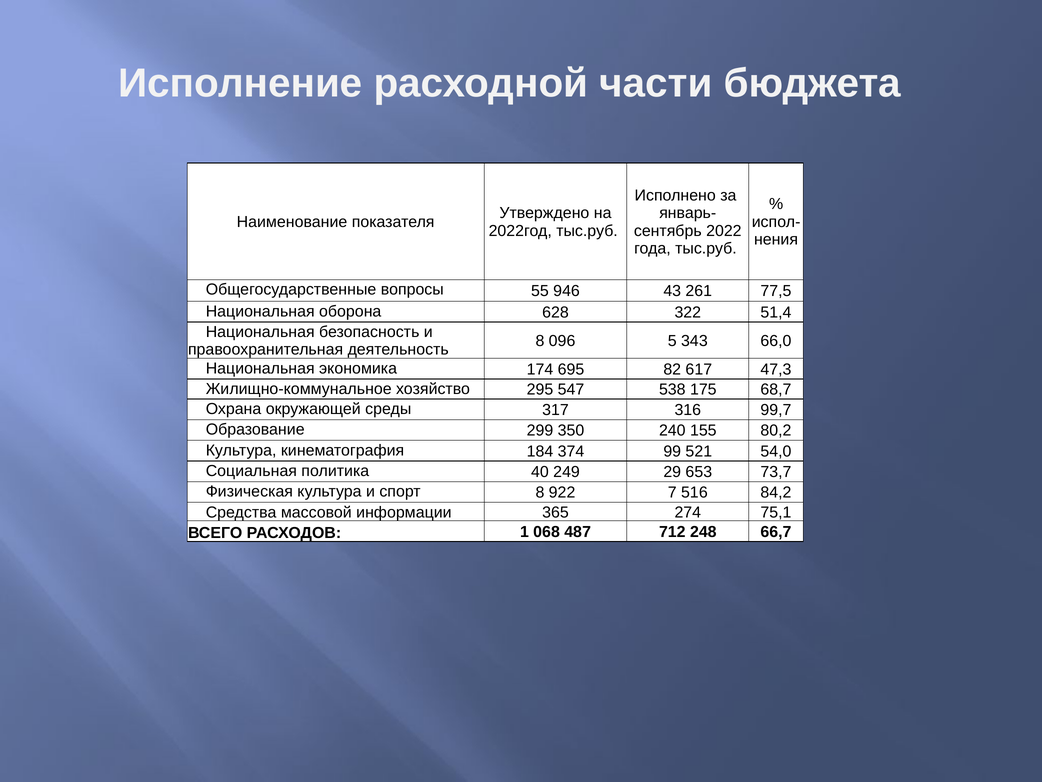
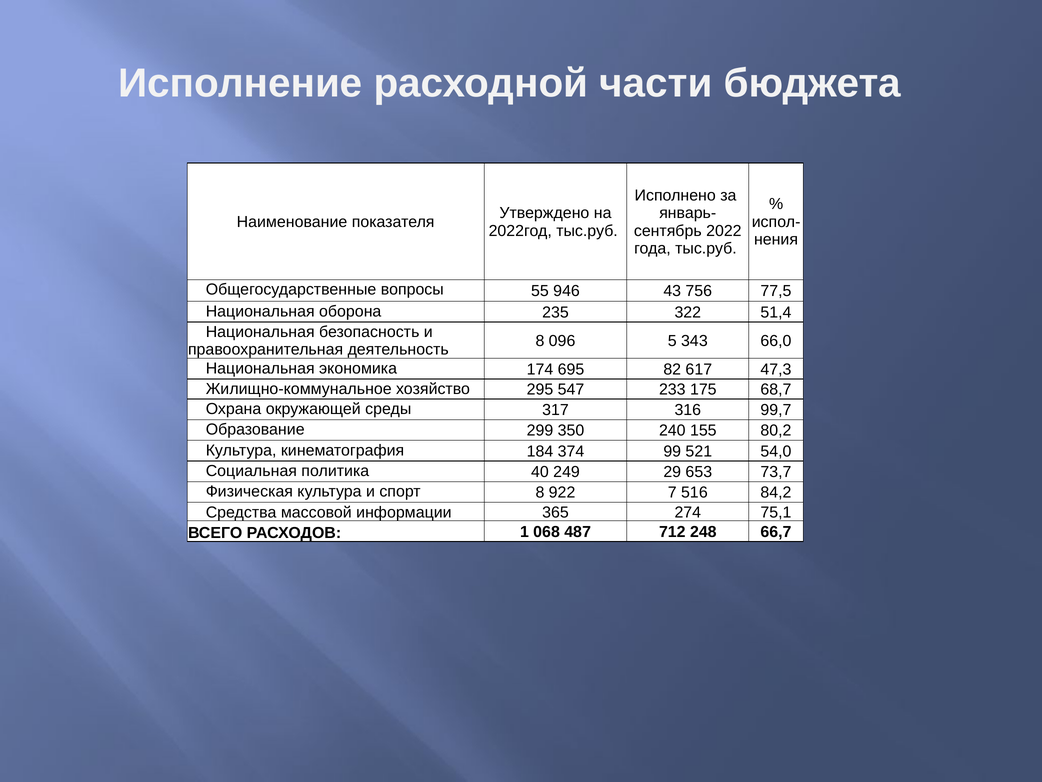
261: 261 -> 756 (699, 291)
628: 628 -> 235 (555, 312)
538: 538 -> 233 (672, 389)
